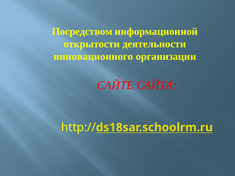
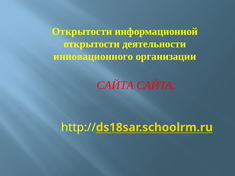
Посредством: Посредством -> Открытости (82, 32)
САЙТЕ: САЙТЕ -> САЙТА (115, 85)
